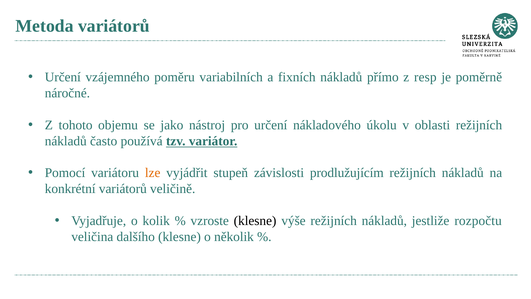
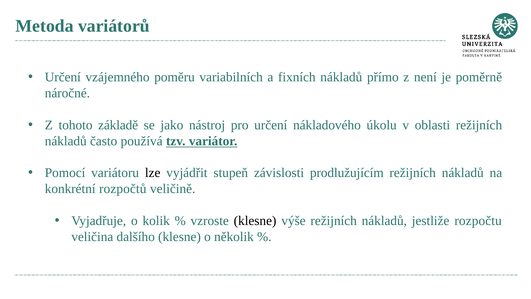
resp: resp -> není (425, 77)
objemu: objemu -> základě (118, 125)
lze colour: orange -> black (153, 173)
konkrétní variátorů: variátorů -> rozpočtů (123, 189)
